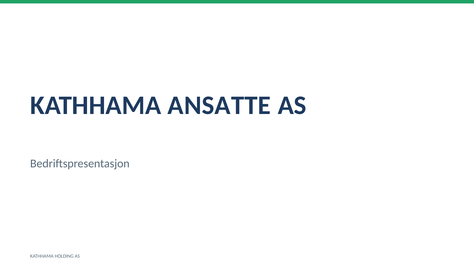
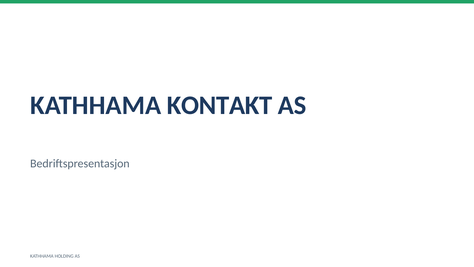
ANSATTE: ANSATTE -> KONTAKT (220, 105)
